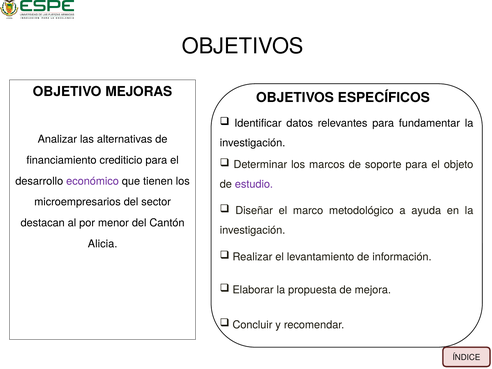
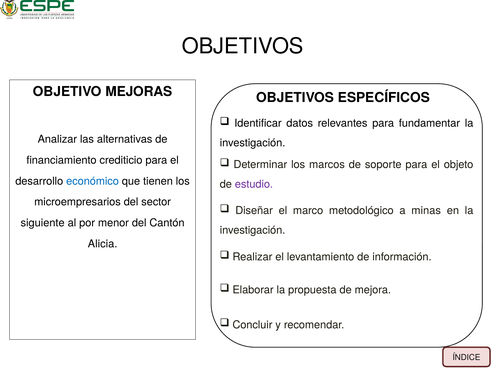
económico colour: purple -> blue (93, 181)
ayuda: ayuda -> minas (426, 211)
destacan: destacan -> siguiente (43, 223)
